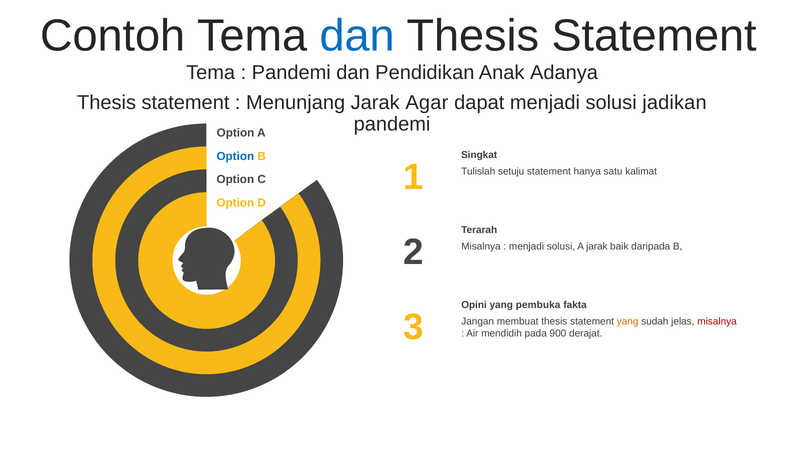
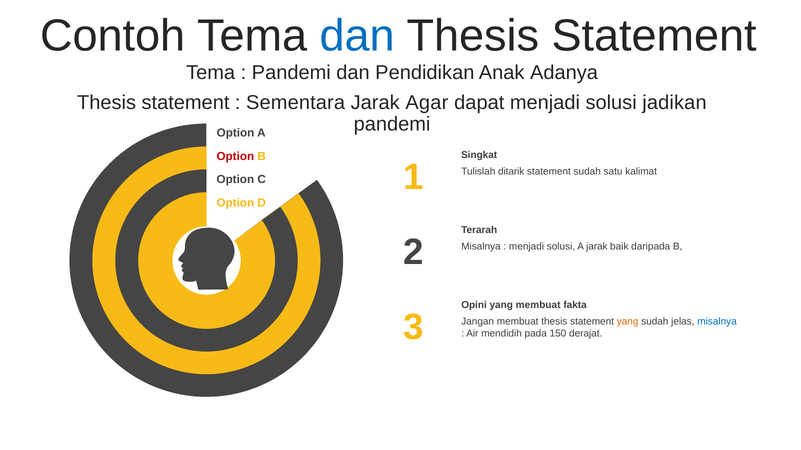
Menunjang: Menunjang -> Sementara (296, 103)
Option colour: blue -> red (235, 156)
setuju: setuju -> ditarik (511, 172)
statement hanya: hanya -> sudah (587, 172)
yang pembuka: pembuka -> membuat (538, 306)
misalnya colour: red -> blue (717, 322)
900: 900 -> 150 (558, 334)
